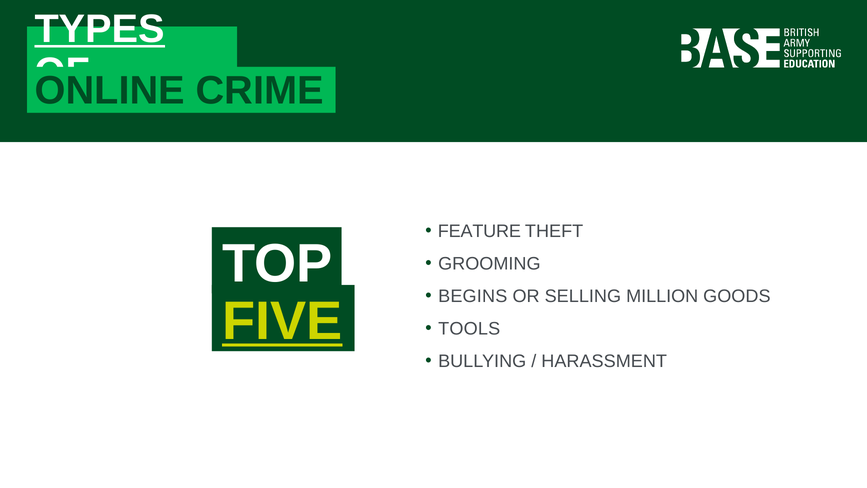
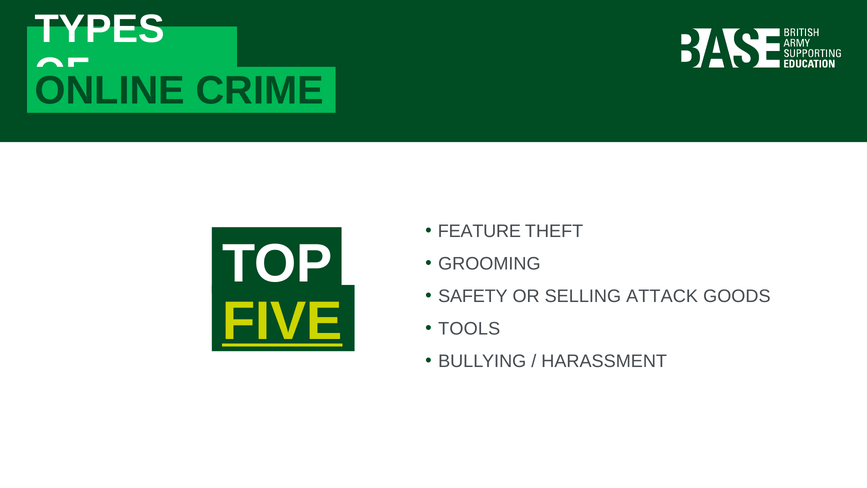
TYPES underline: present -> none (100, 29)
BEGINS: BEGINS -> SAFETY (473, 296)
MILLION: MILLION -> ATTACK (662, 296)
